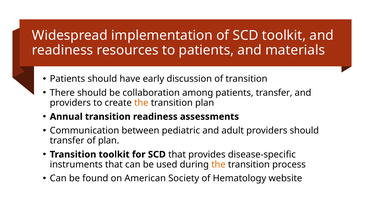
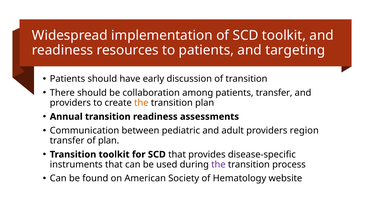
materials: materials -> targeting (295, 50)
providers should: should -> region (304, 130)
the colour: orange -> purple (218, 164)
